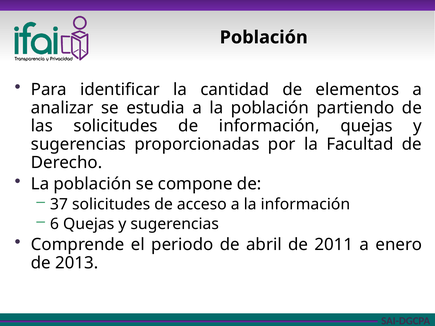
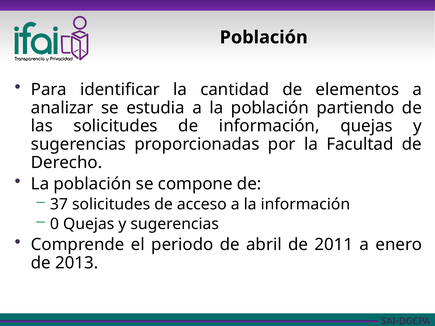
6: 6 -> 0 (54, 224)
